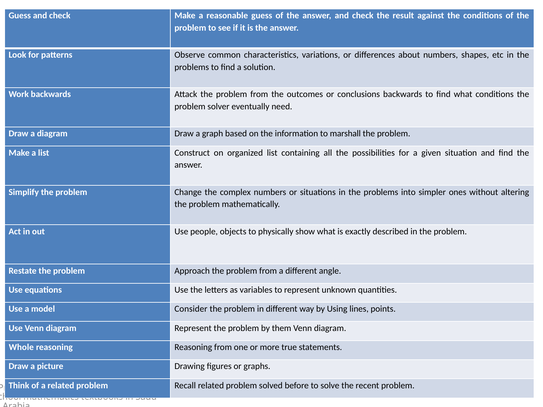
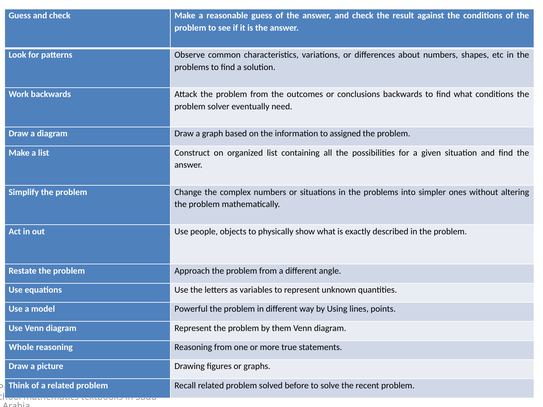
marshall: marshall -> assigned (345, 134)
Consider: Consider -> Powerful (191, 309)
